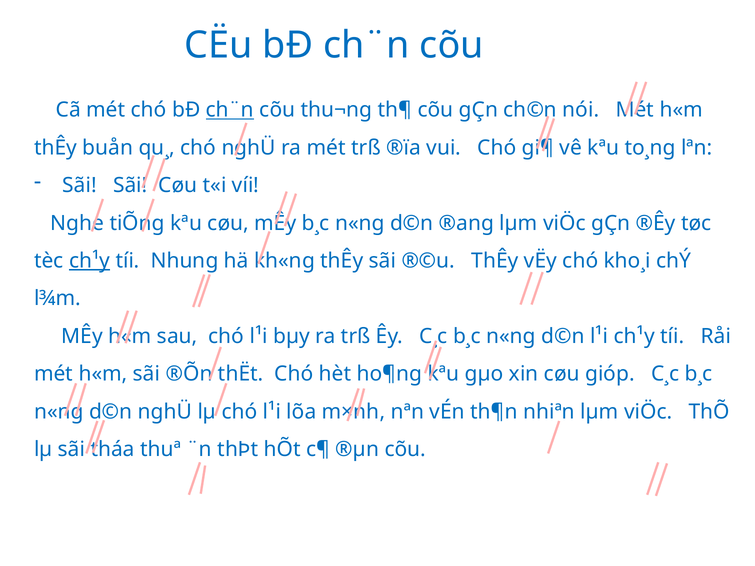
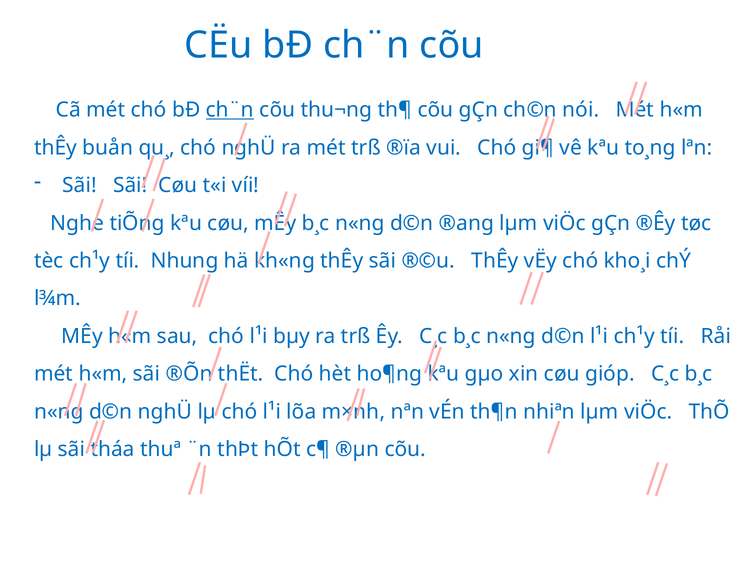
ch¹y underline: present -> none (90, 261)
